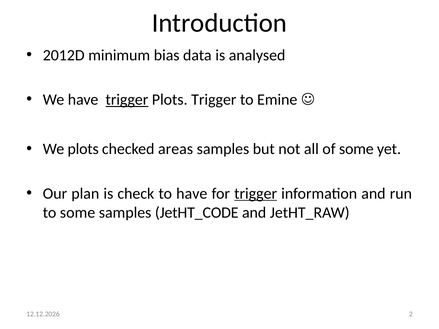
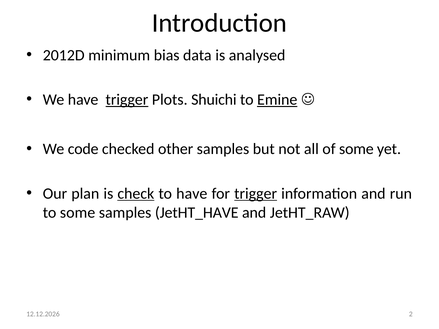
Plots Trigger: Trigger -> Shuichi (214, 100)
Emine underline: none -> present (277, 100)
We plots: plots -> code (83, 149)
areas: areas -> other (176, 149)
check underline: none -> present (136, 194)
JetHT_CODE: JetHT_CODE -> JetHT_HAVE (197, 213)
